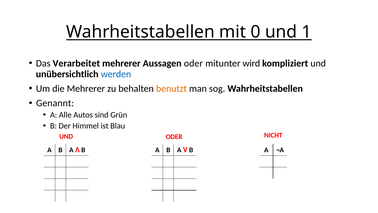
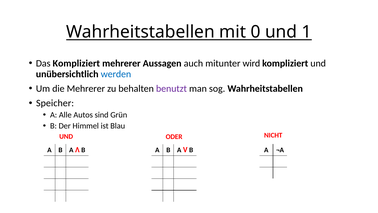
Das Verarbeitet: Verarbeitet -> Kompliziert (76, 63)
Aussagen oder: oder -> auch (193, 63)
benutzt colour: orange -> purple (171, 88)
Genannt: Genannt -> Speicher (55, 103)
